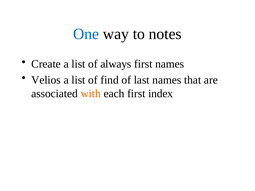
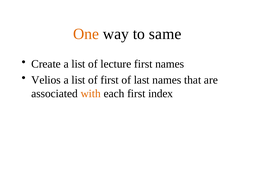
One colour: blue -> orange (86, 34)
notes: notes -> same (165, 34)
always: always -> lecture (116, 64)
of find: find -> first (110, 80)
